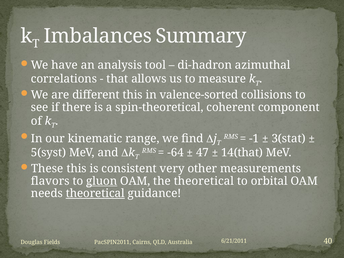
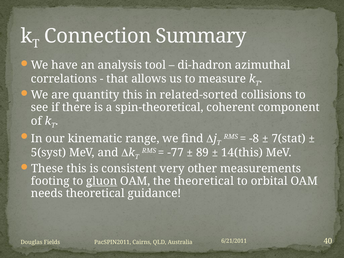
Imbalances: Imbalances -> Connection (98, 36)
different: different -> quantity (96, 95)
valence-sorted: valence-sorted -> related-sorted (199, 95)
-1: -1 -> -8 (254, 139)
3(stat: 3(stat -> 7(stat (289, 139)
-64: -64 -> -77 (175, 153)
47: 47 -> 89 (202, 153)
14(that: 14(that -> 14(this (242, 153)
flavors: flavors -> footing (50, 181)
theoretical underline: present -> none (95, 193)
